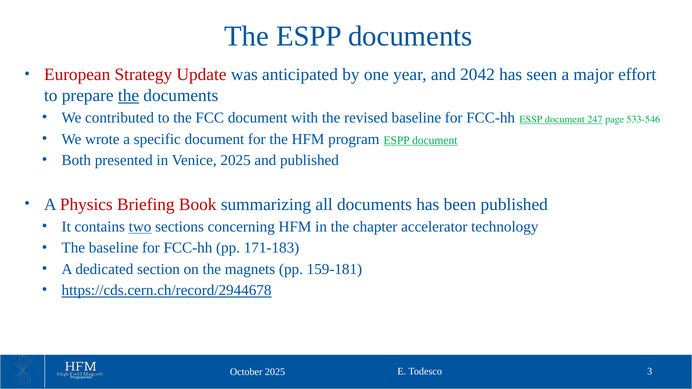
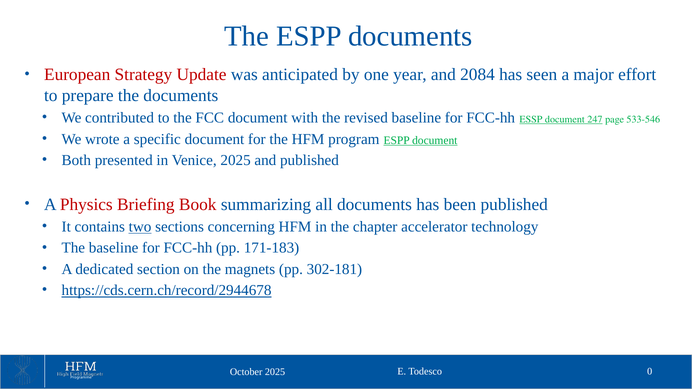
2042: 2042 -> 2084 (478, 75)
the underline: present -> none (129, 96)
159-181: 159-181 -> 302-181 (334, 269)
3: 3 -> 0 (650, 372)
